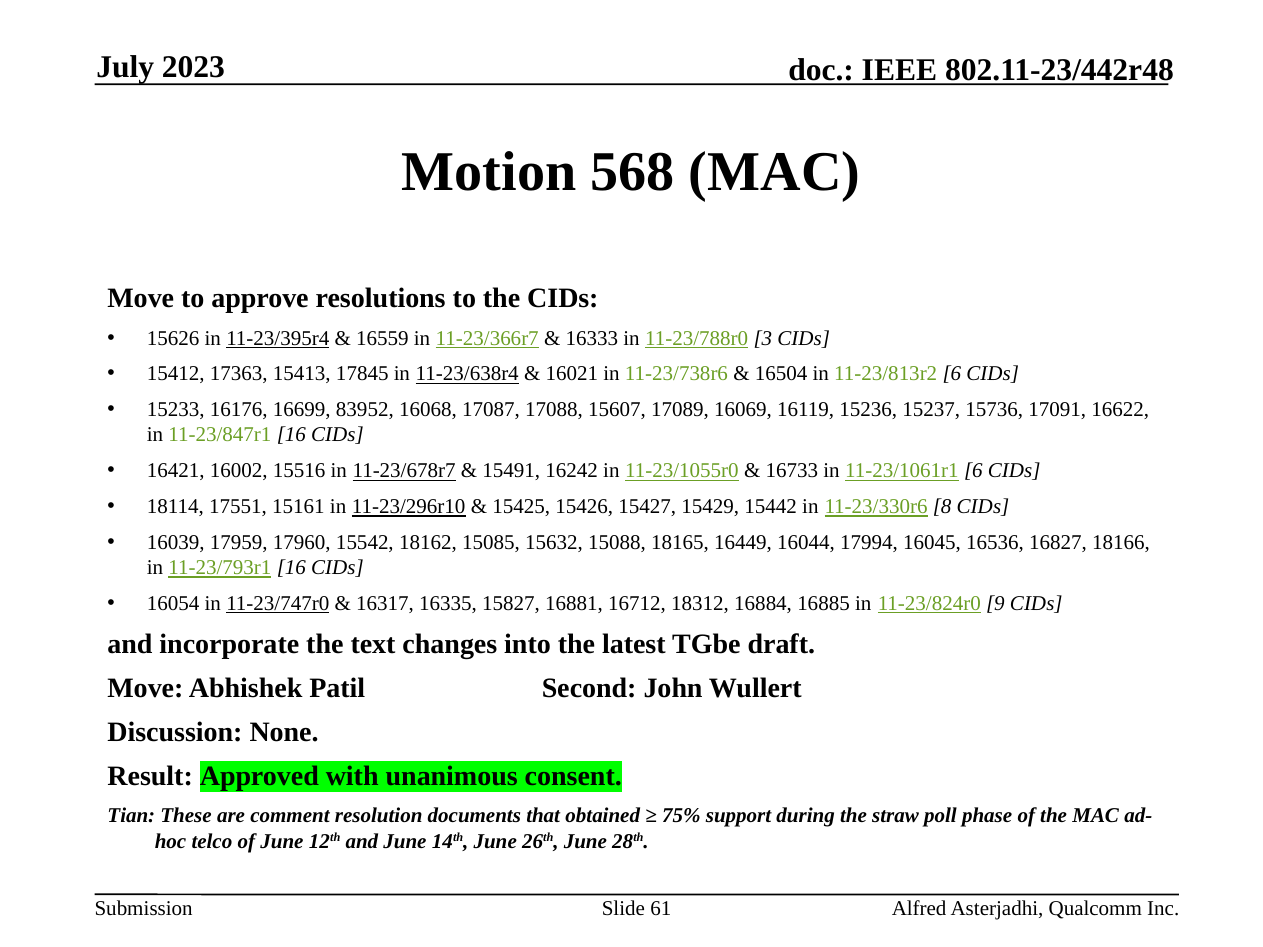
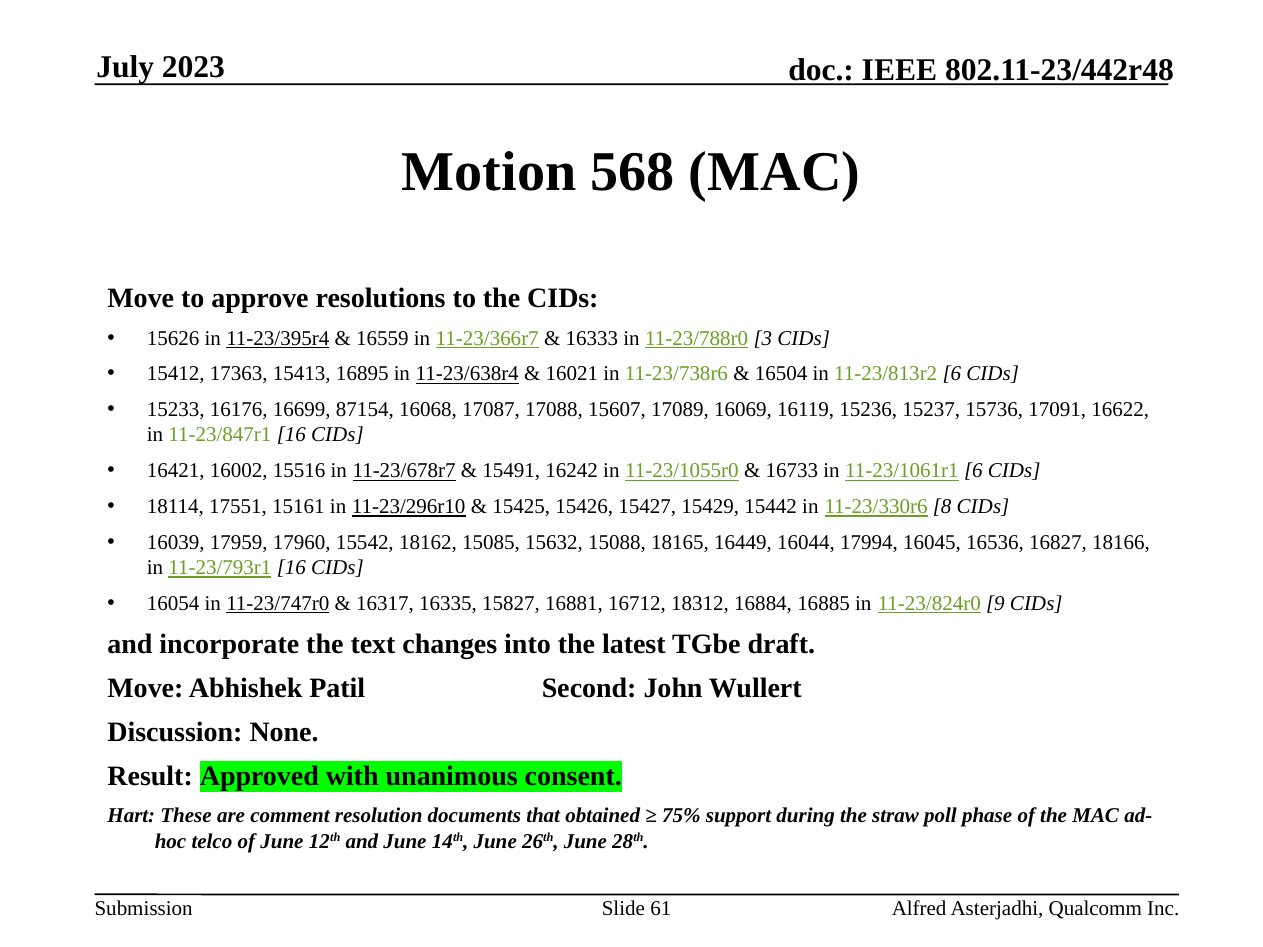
17845: 17845 -> 16895 (362, 374)
83952: 83952 -> 87154 (365, 410)
Tian: Tian -> Hart (131, 816)
